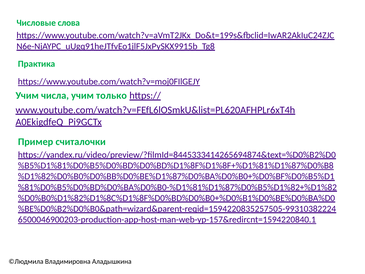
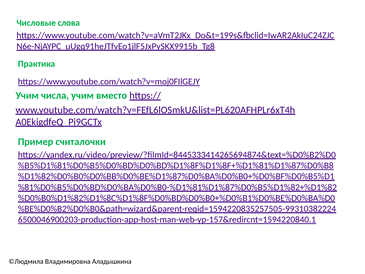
только: только -> вместо (112, 96)
